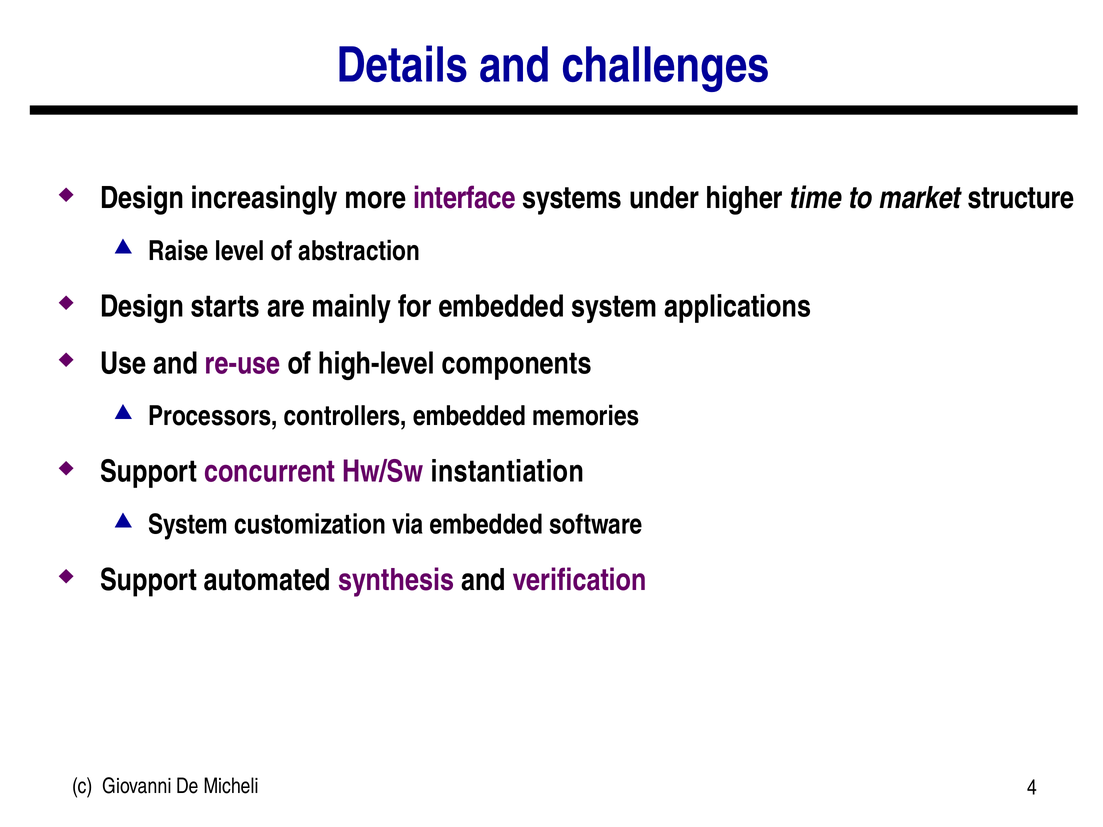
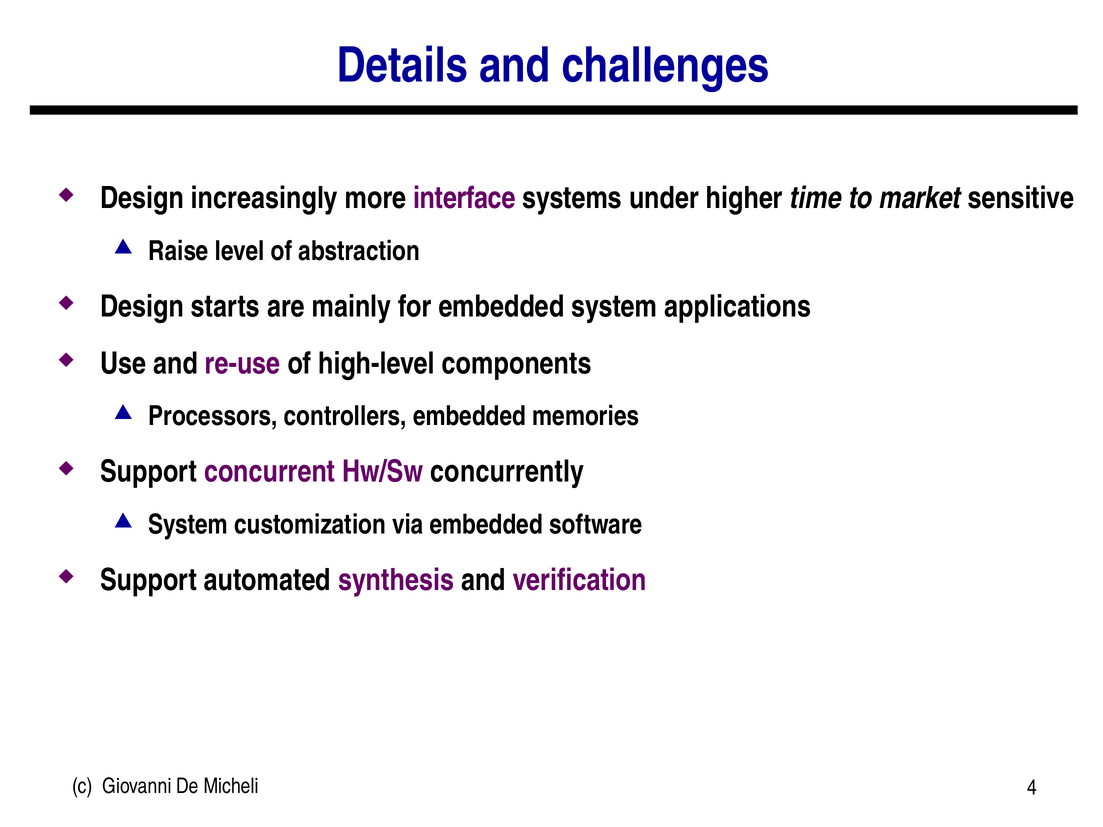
structure: structure -> sensitive (1021, 198)
instantiation: instantiation -> concurrently (507, 472)
